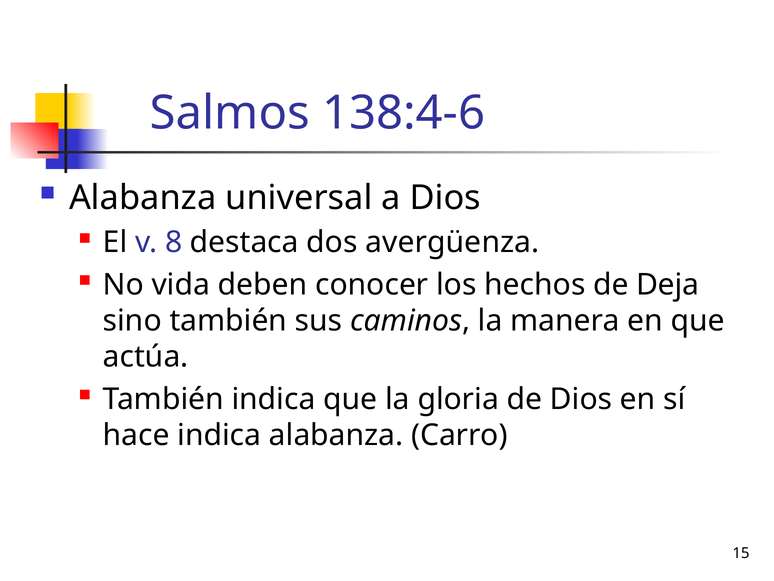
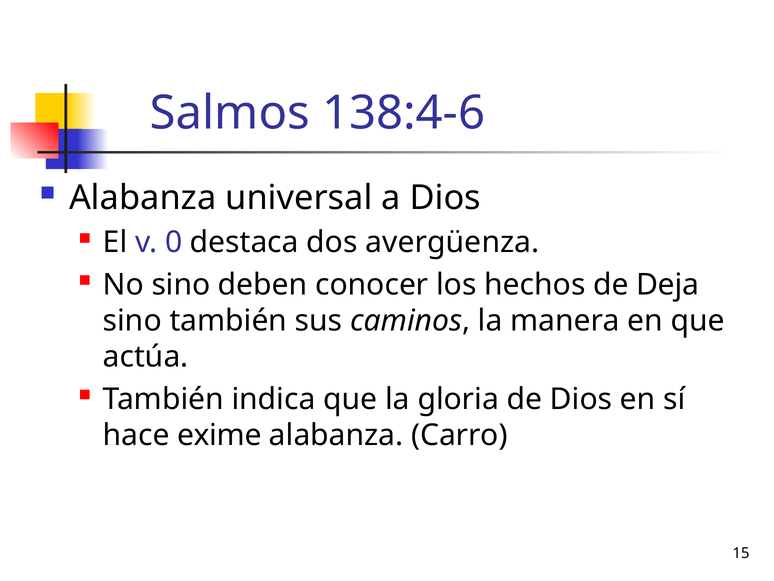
8: 8 -> 0 (174, 242)
No vida: vida -> sino (181, 284)
hace indica: indica -> exime (219, 435)
